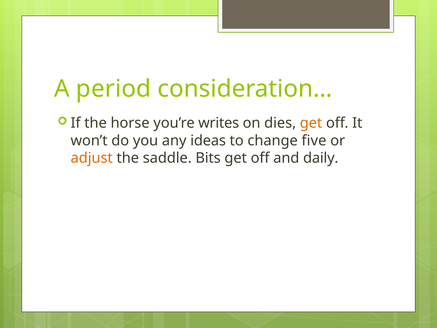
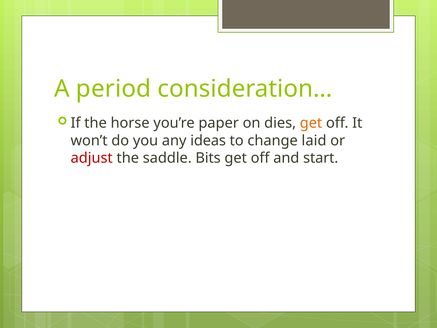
writes: writes -> paper (219, 123)
five: five -> laid (314, 140)
adjust colour: orange -> red (92, 158)
daily: daily -> start (321, 158)
